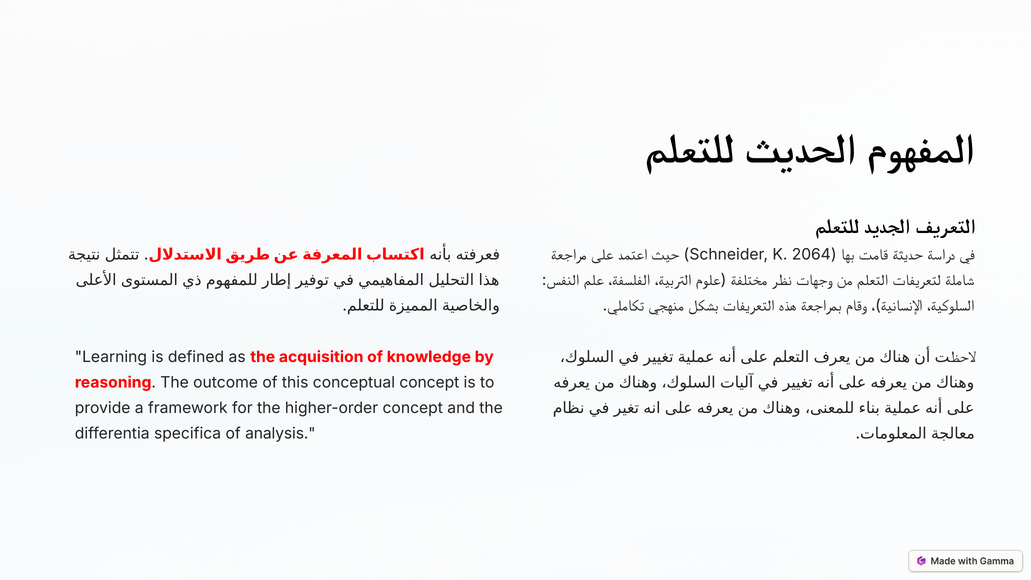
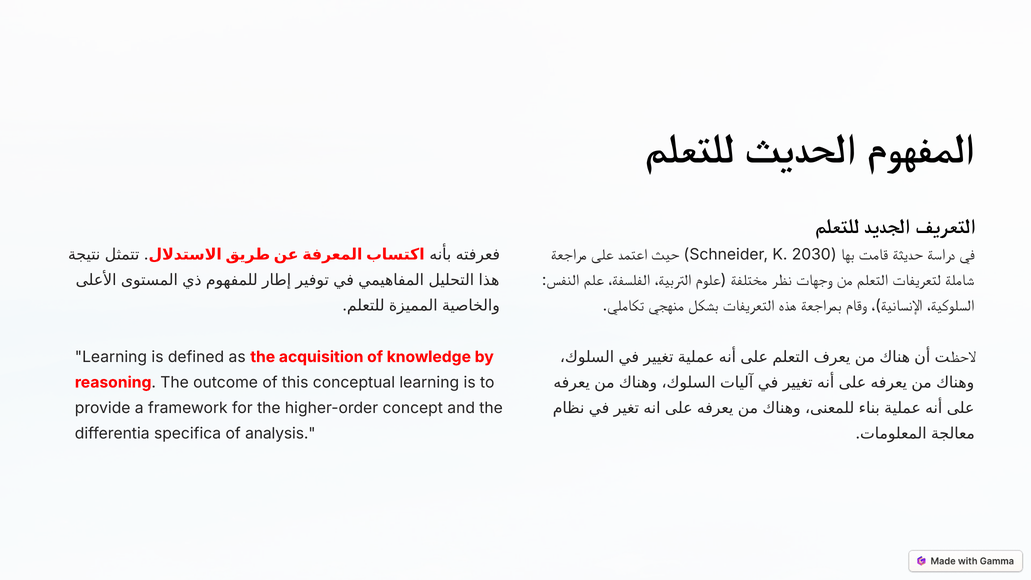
2064: 2064 -> 2030 (811, 255)
conceptual concept: concept -> learning (429, 382)
